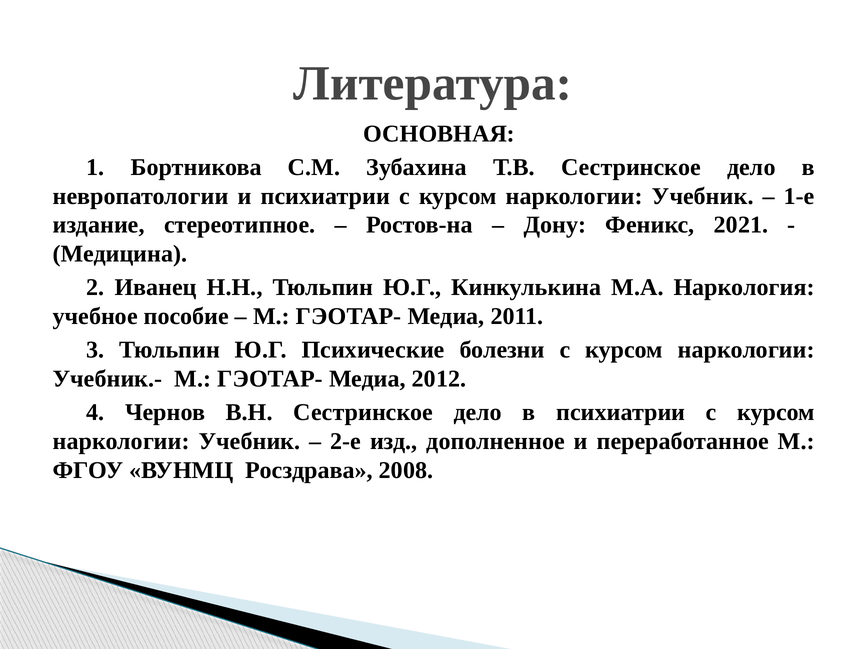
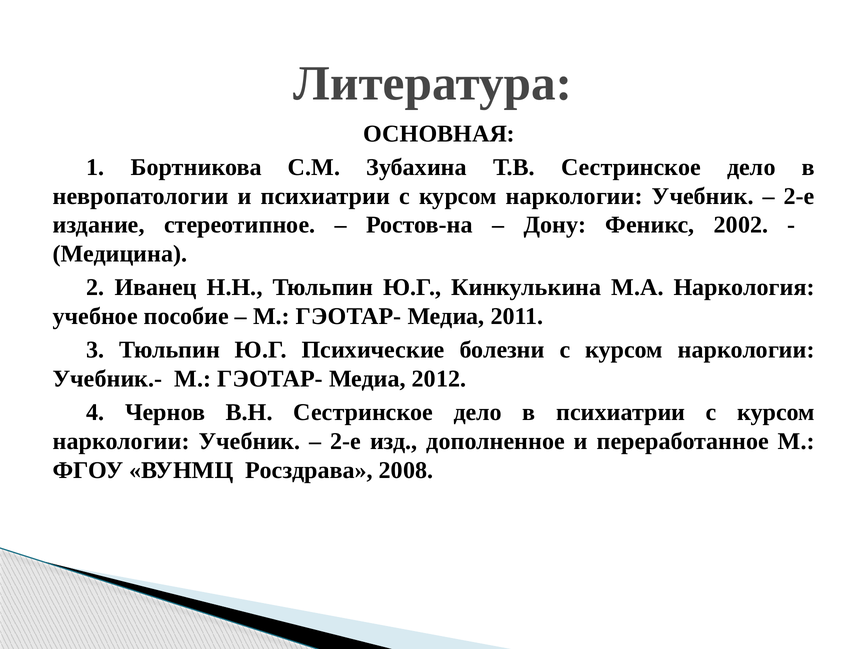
1-е: 1-е -> 2-е (799, 196)
2021: 2021 -> 2002 (741, 225)
